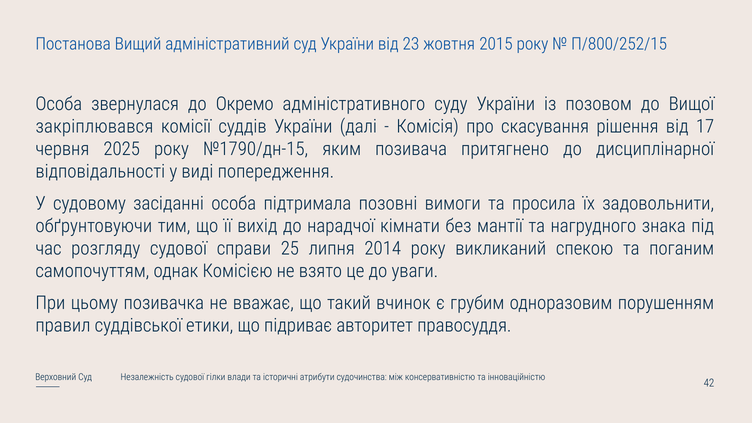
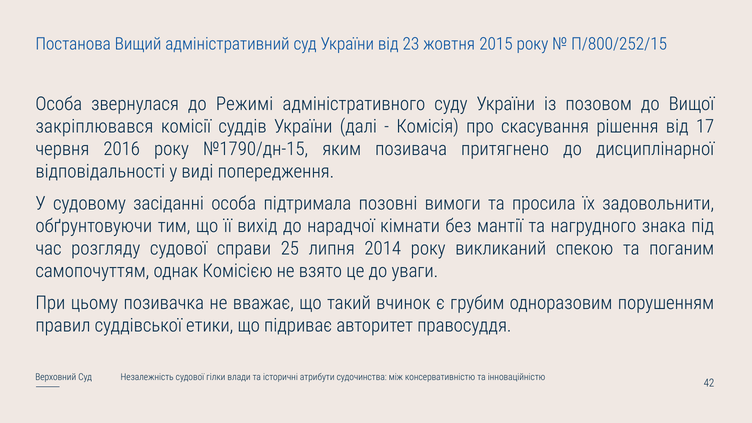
Окремо: Окремо -> Режимі (245, 104)
2025: 2025 -> 2016 (122, 149)
